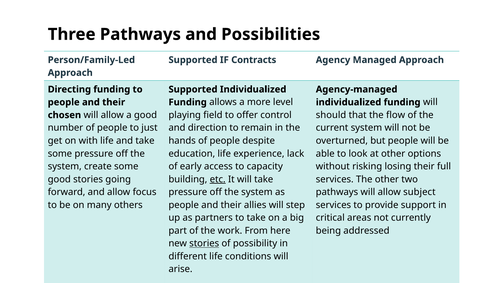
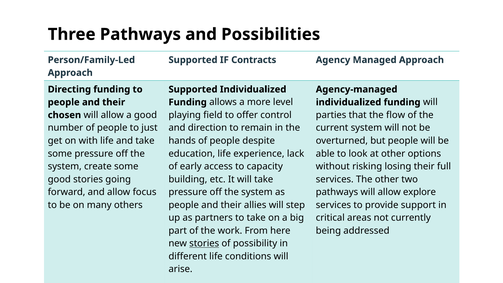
should: should -> parties (331, 115)
etc underline: present -> none (218, 179)
subject: subject -> explore (420, 192)
